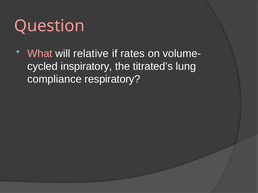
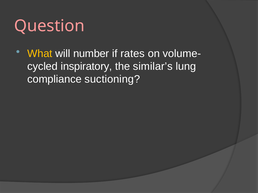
What colour: pink -> yellow (40, 54)
relative: relative -> number (91, 54)
titrated’s: titrated’s -> similar’s (153, 67)
respiratory: respiratory -> suctioning (112, 79)
